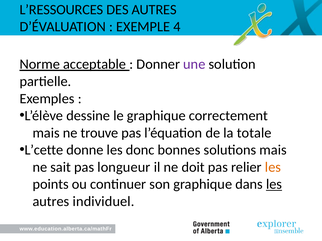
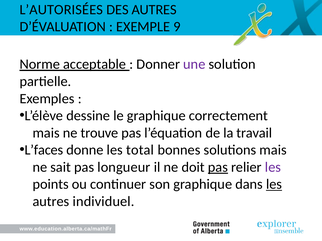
L’RESSOURCES: L’RESSOURCES -> L’AUTORISÉES (61, 10)
4: 4 -> 9 (177, 27)
totale: totale -> travail (254, 133)
L’cette: L’cette -> L’faces (44, 150)
donc: donc -> total (140, 150)
pas underline: none -> present (218, 167)
les colour: orange -> purple (273, 167)
